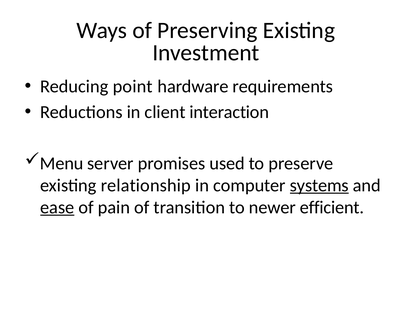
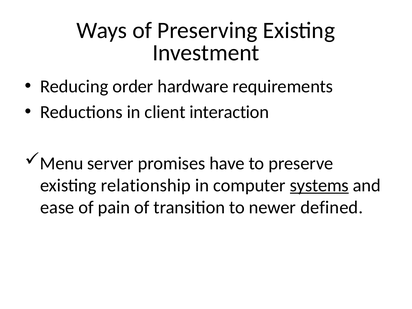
point: point -> order (133, 86)
used: used -> have (227, 163)
ease underline: present -> none (57, 207)
efficient: efficient -> defined (332, 207)
